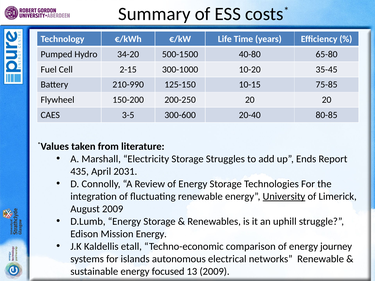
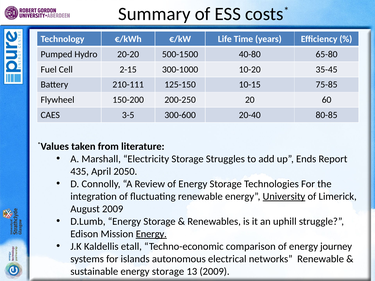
34-20: 34-20 -> 20-20 (128, 54)
210-990: 210-990 -> 210-111 (128, 85)
20 20: 20 -> 60 (327, 100)
2031: 2031 -> 2050 (125, 172)
Energy underline: none -> present (151, 234)
sustainable energy focused: focused -> storage (168, 272)
